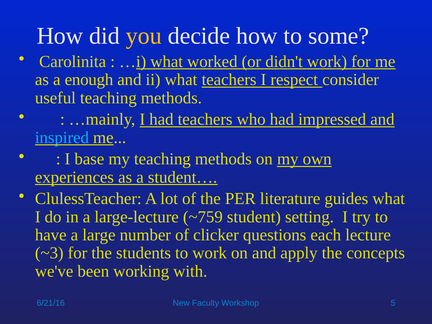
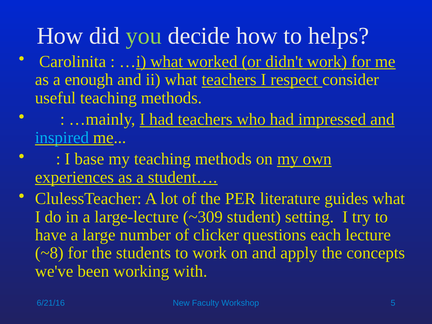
you colour: yellow -> light green (144, 36)
some: some -> helps (339, 36)
~759: ~759 -> ~309 (203, 217)
~3: ~3 -> ~8 (49, 253)
